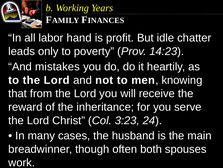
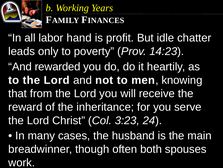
mistakes: mistakes -> rewarded (58, 66)
